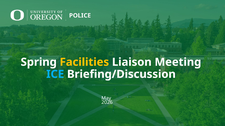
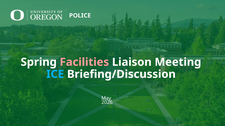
Facilities colour: yellow -> pink (84, 62)
